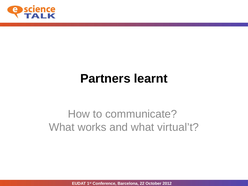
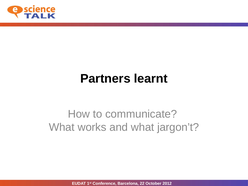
virtual’t: virtual’t -> jargon’t (178, 127)
